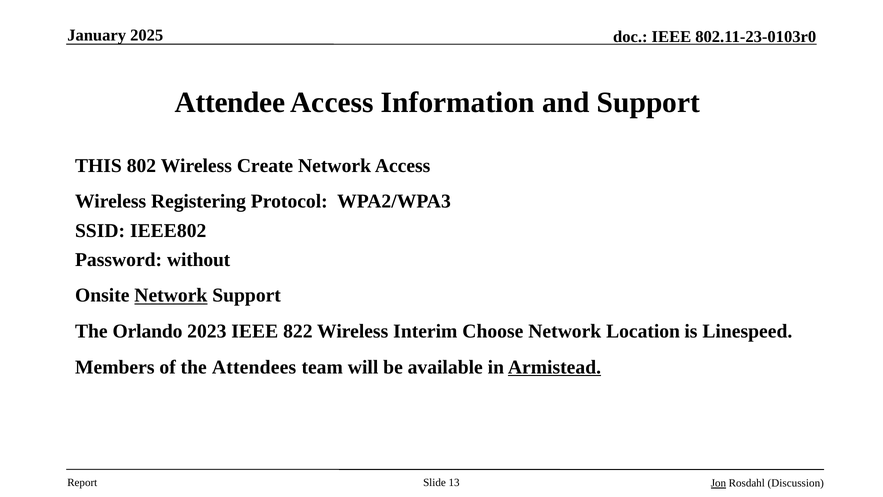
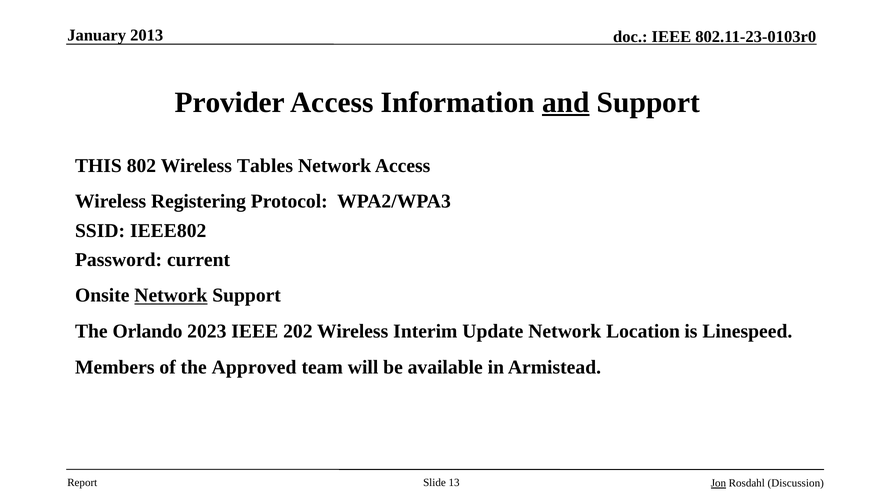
2025: 2025 -> 2013 (147, 35)
Attendee: Attendee -> Provider (230, 102)
and underline: none -> present (566, 102)
Create: Create -> Tables (265, 165)
without: without -> current (199, 260)
822: 822 -> 202 (298, 331)
Choose: Choose -> Update (493, 331)
Attendees: Attendees -> Approved (254, 367)
Armistead underline: present -> none (554, 367)
